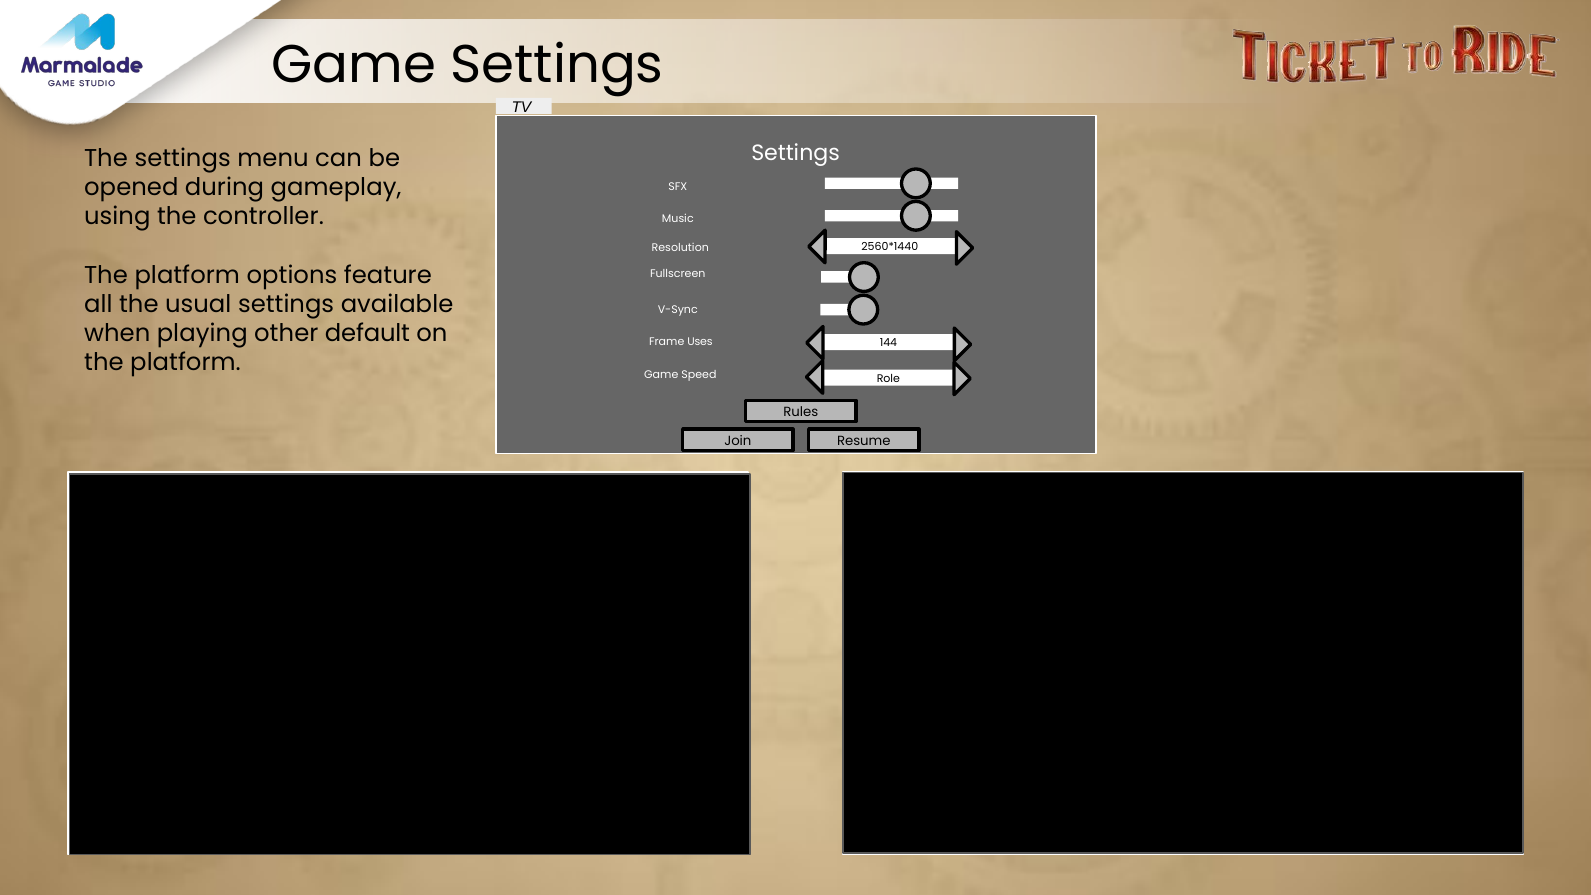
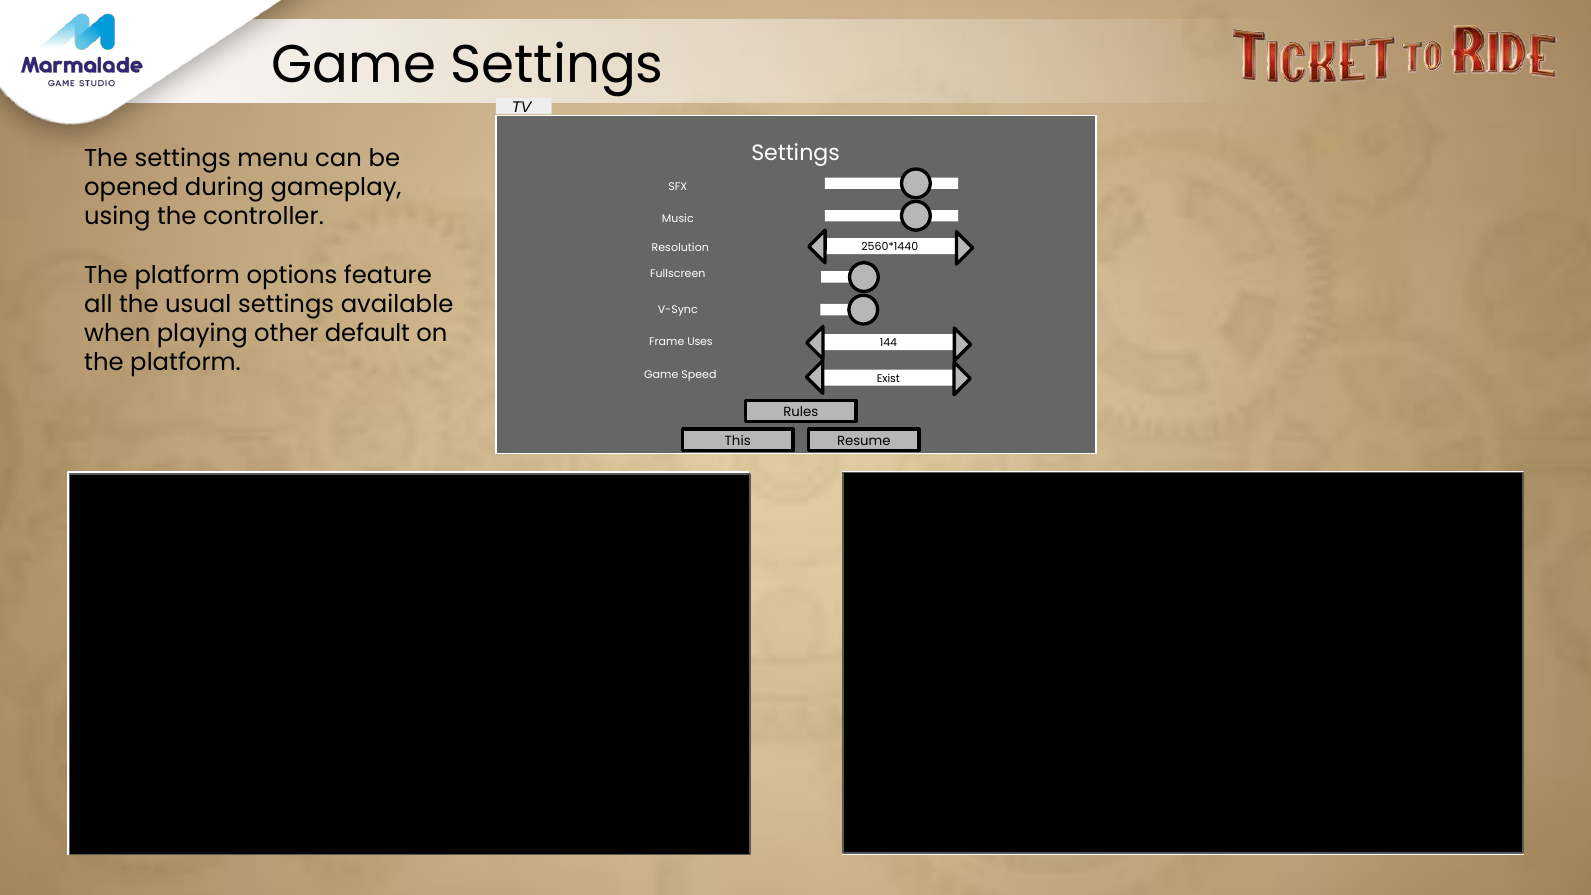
Role: Role -> Exist (888, 378)
Join: Join -> This (738, 441)
